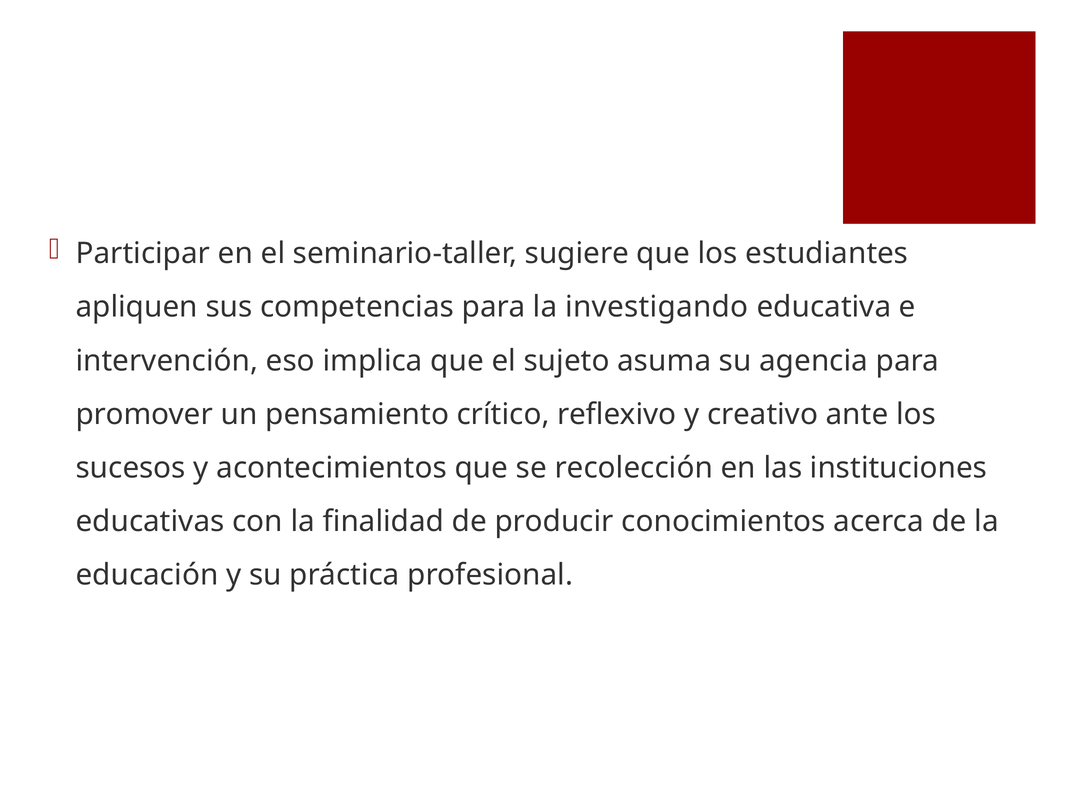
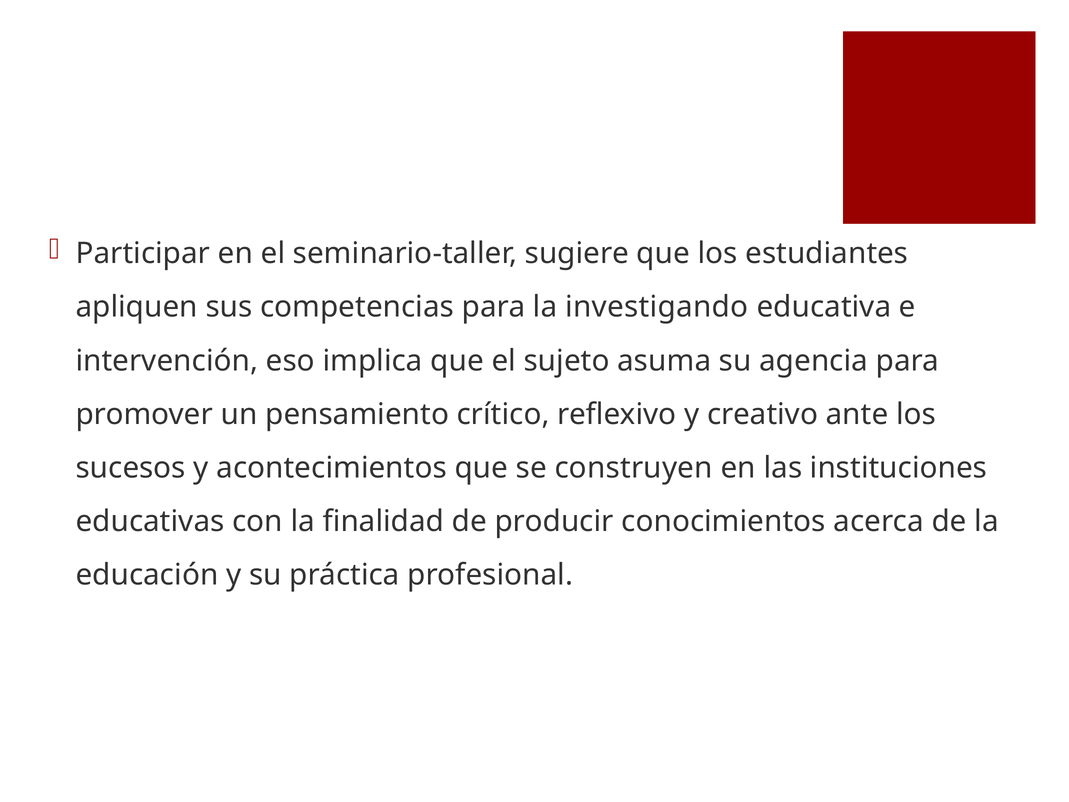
recolección: recolección -> construyen (634, 468)
